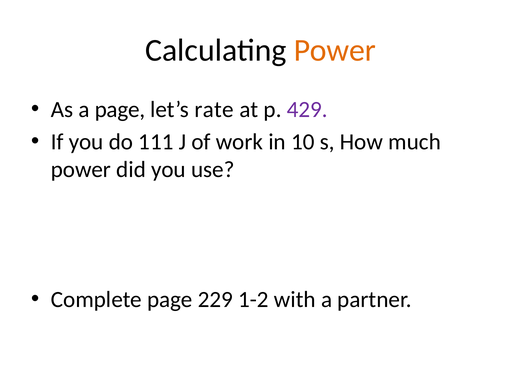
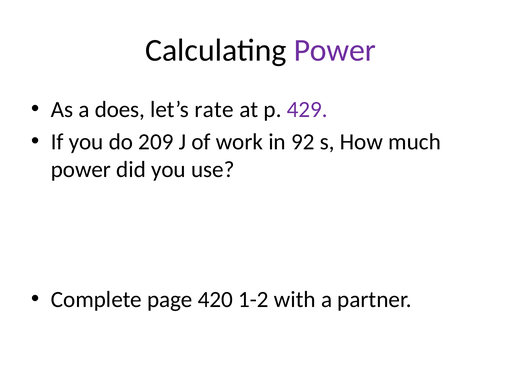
Power colour: orange -> purple (335, 50)
a page: page -> does (120, 109)
111: 111 -> 209 (156, 142)
10: 10 -> 92 (303, 142)
229: 229 -> 420 (215, 299)
